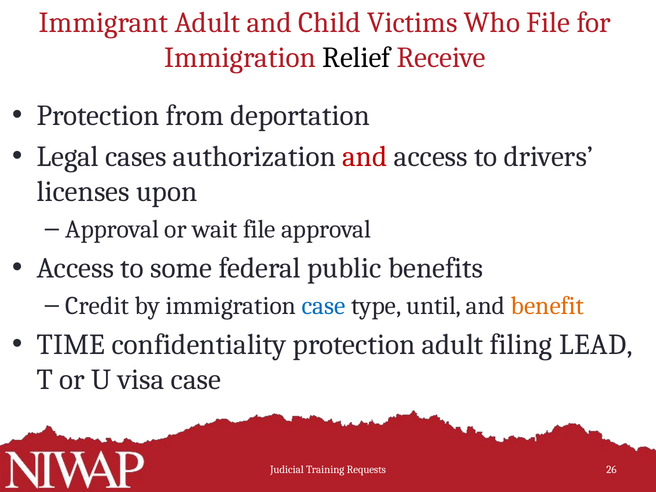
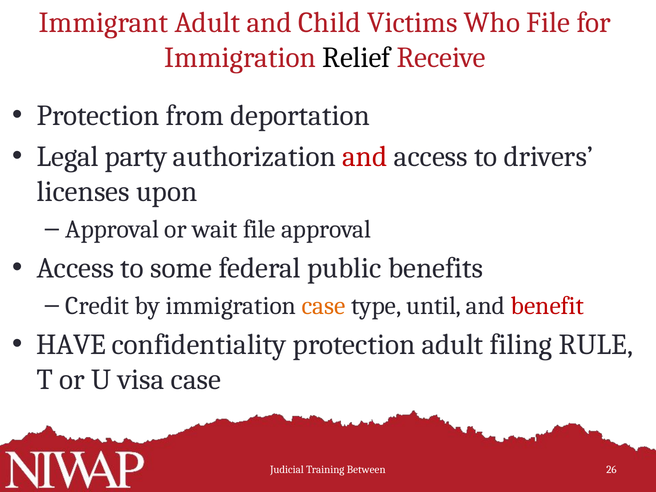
cases: cases -> party (136, 157)
case colour: blue -> orange (324, 306)
benefit colour: orange -> red (547, 306)
TIME: TIME -> HAVE (71, 345)
LEAD: LEAD -> RULE (596, 345)
Requests: Requests -> Between (366, 470)
